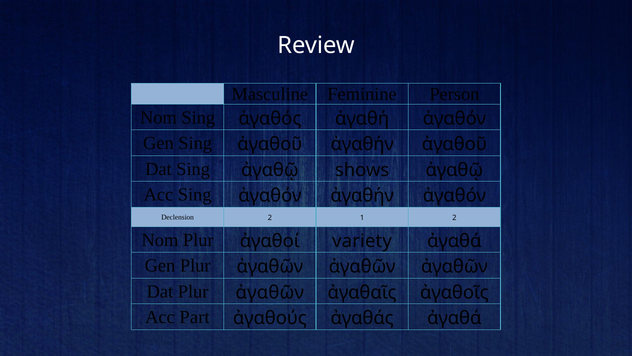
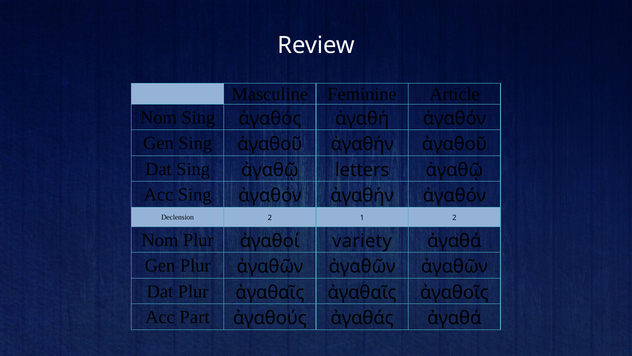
Person: Person -> Article (454, 94)
shows: shows -> letters (362, 170)
Dat Plur ἀγαθῶν: ἀγαθῶν -> ἀγαθαῖς (270, 292)
